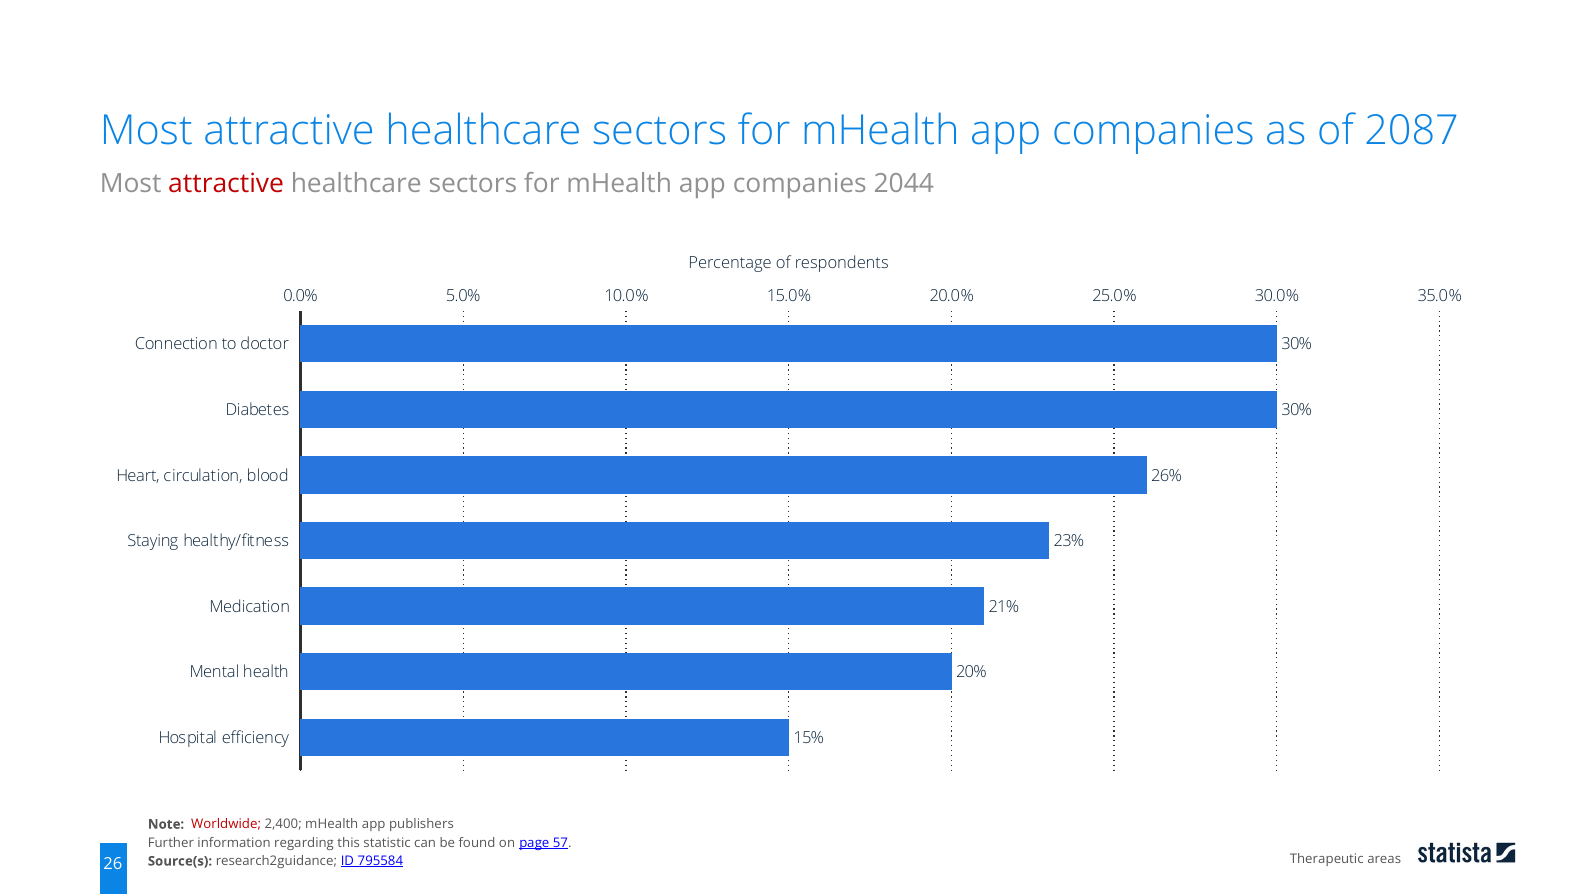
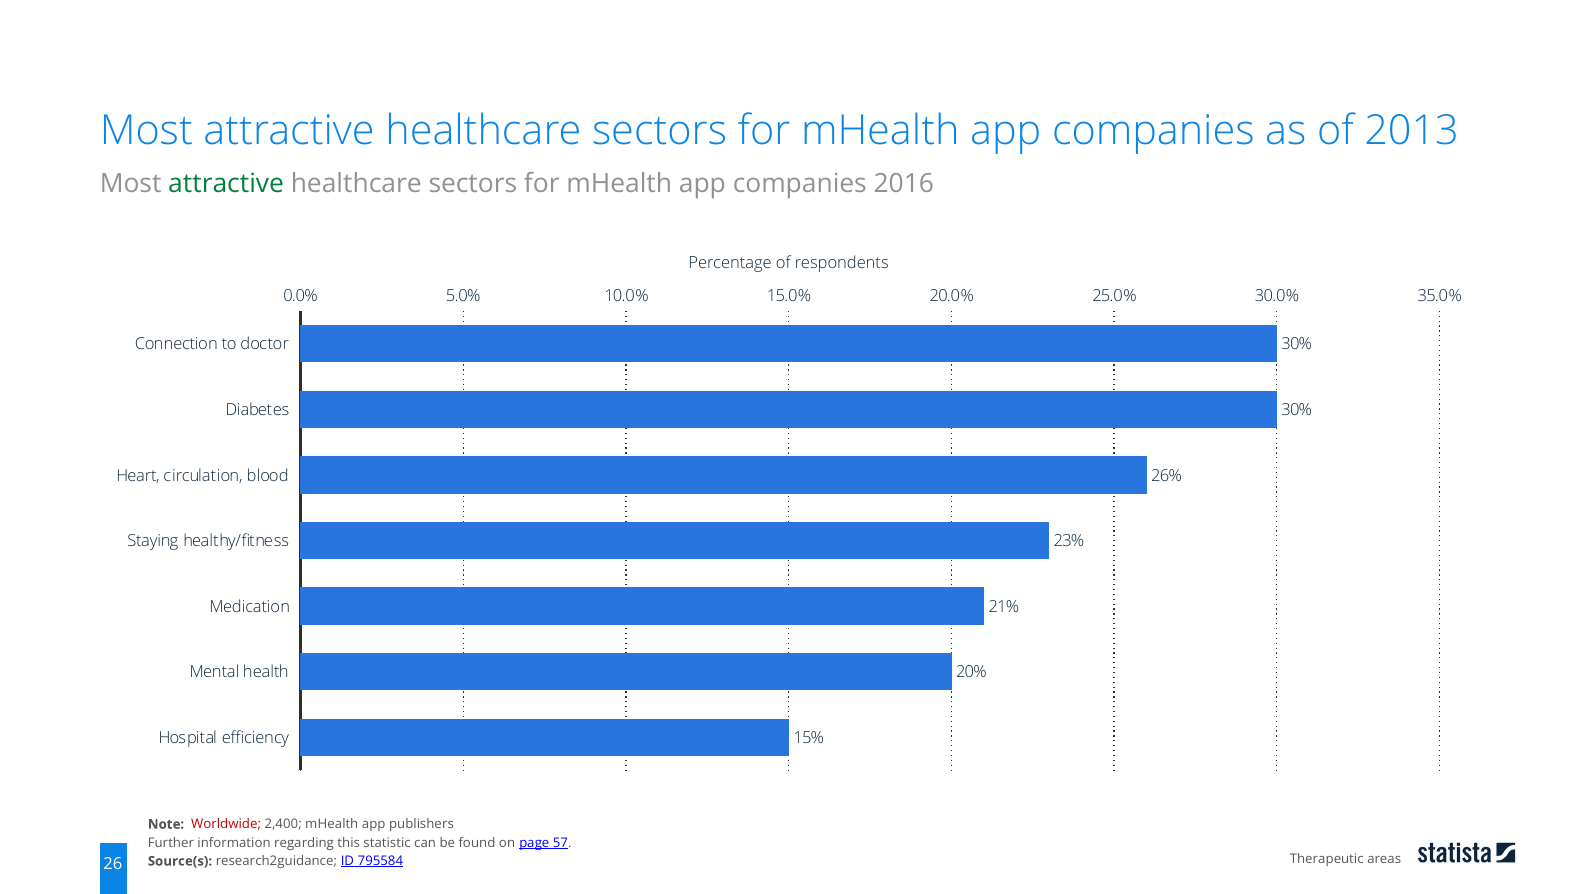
2087: 2087 -> 2013 (1412, 131)
attractive colour: red -> green (226, 184)
2044: 2044 -> 2016 (904, 184)
